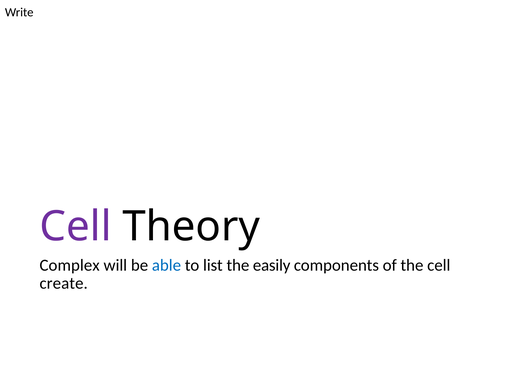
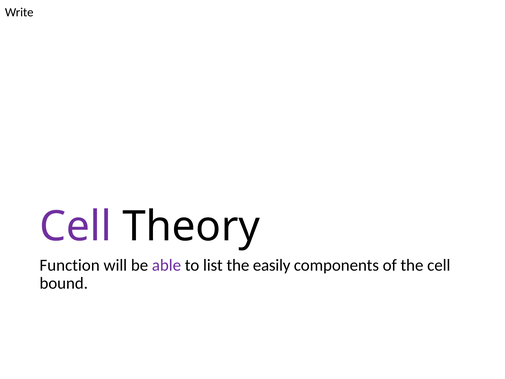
Complex: Complex -> Function (70, 265)
able colour: blue -> purple (166, 265)
create: create -> bound (64, 283)
